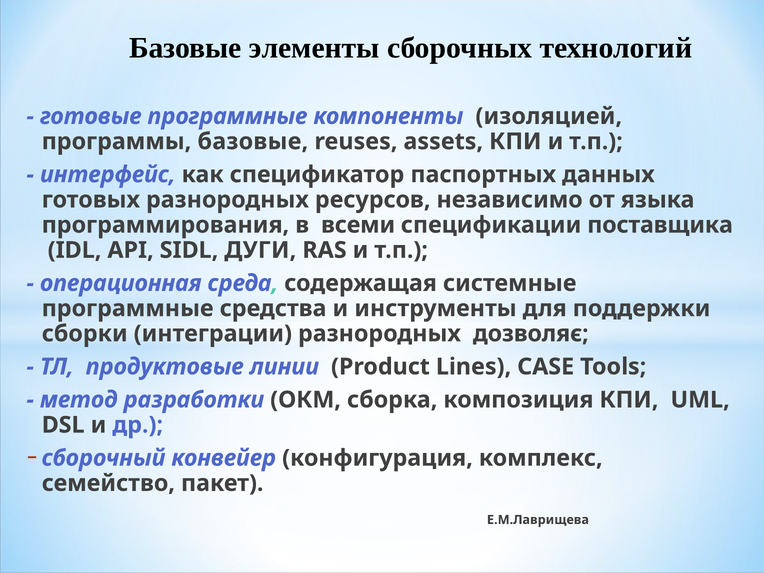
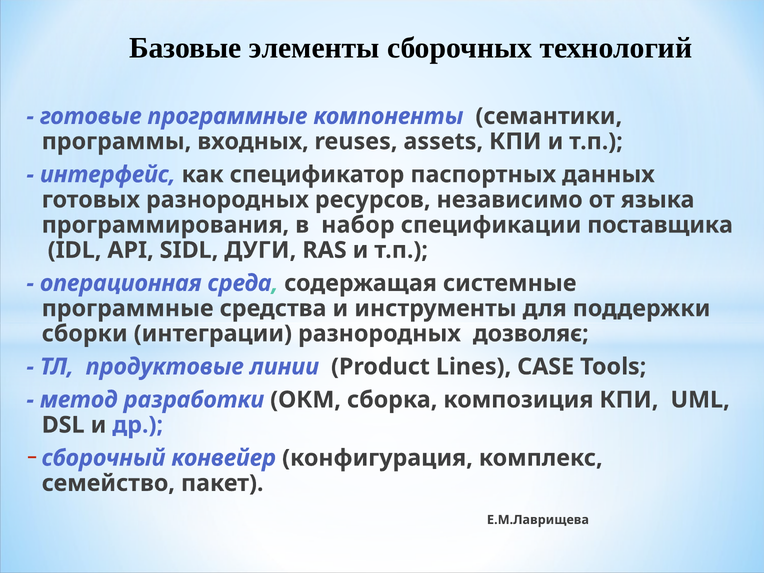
изоляцией: изоляцией -> семантики (549, 116)
программы базовые: базовые -> входных (253, 141)
всеми: всеми -> набор (358, 225)
